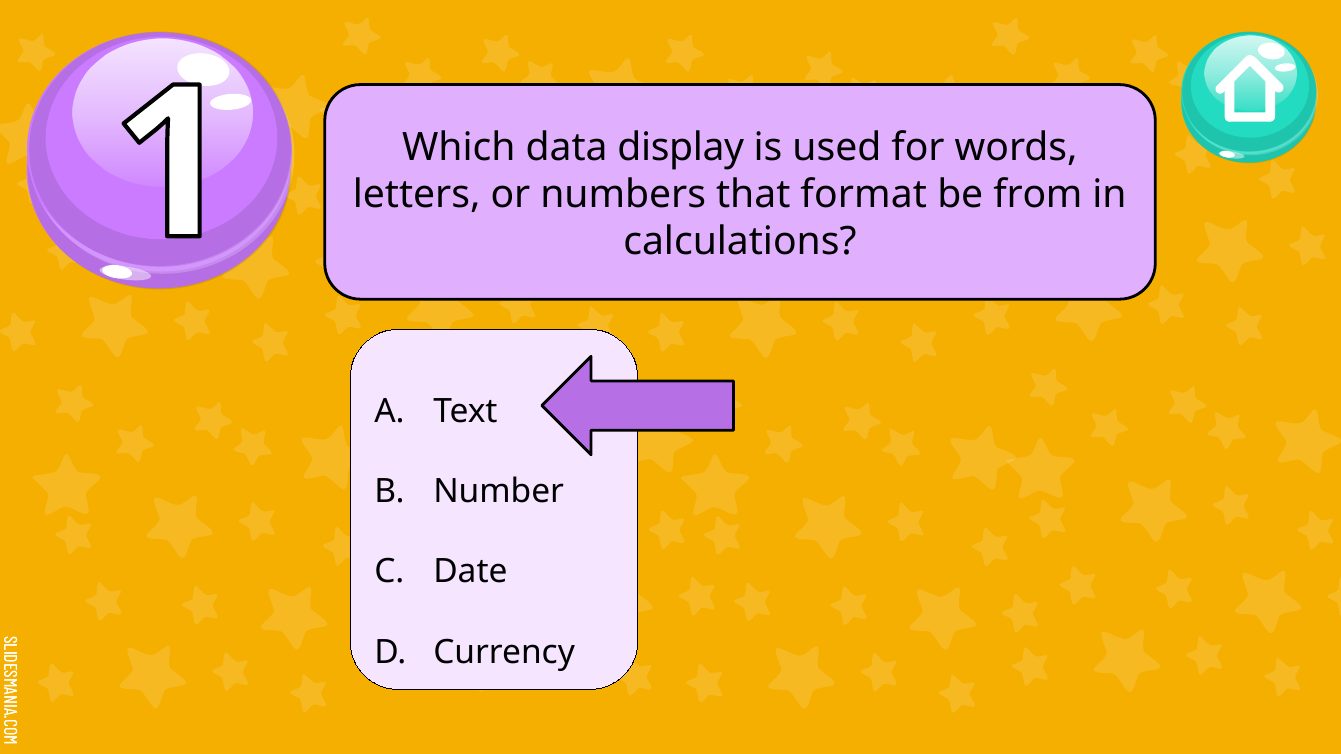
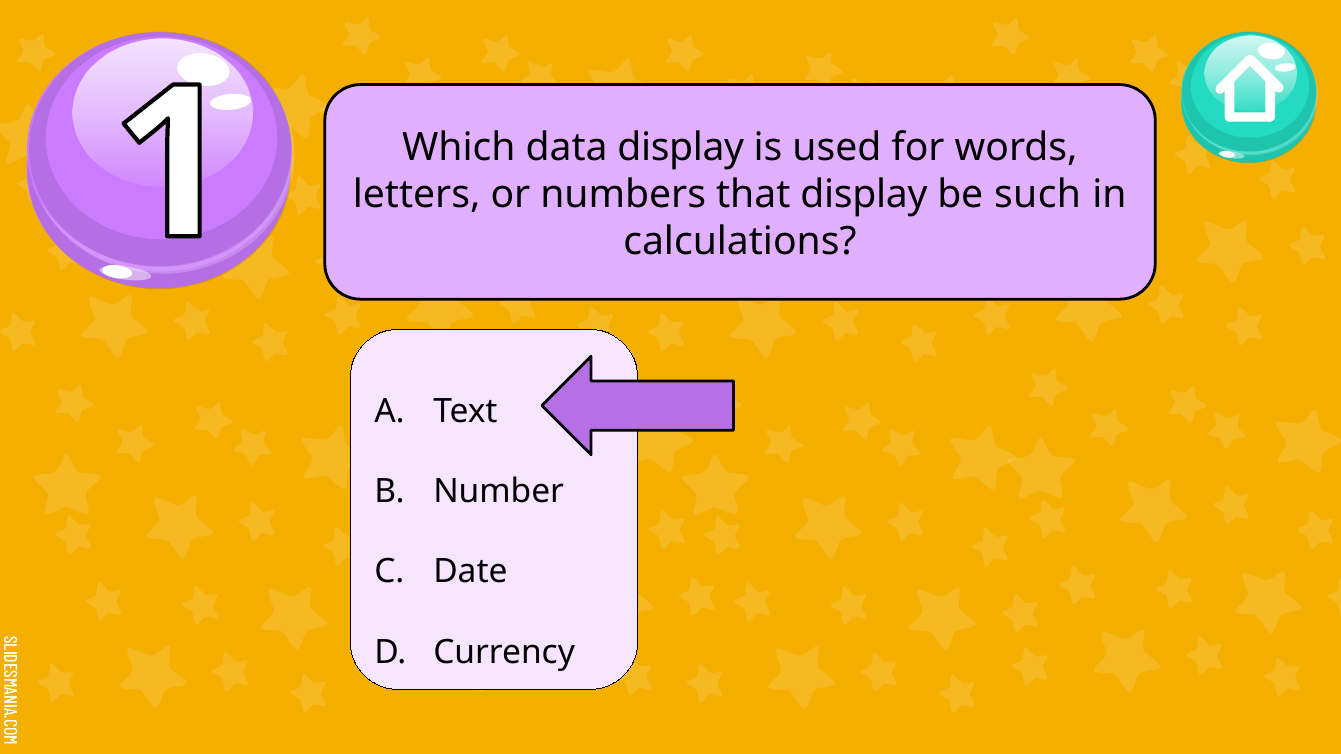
that format: format -> display (864, 195)
from: from -> such (1038, 195)
